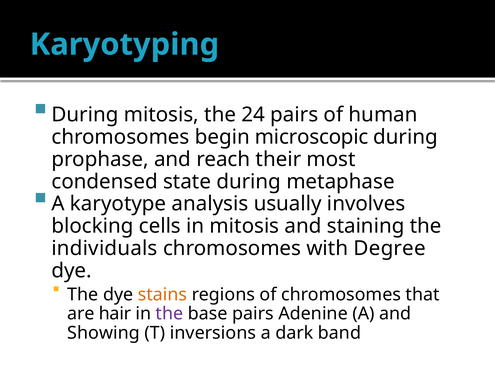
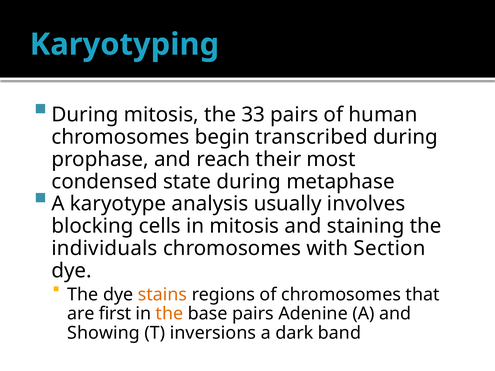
24: 24 -> 33 (253, 115)
microscopic: microscopic -> transcribed (311, 137)
Degree: Degree -> Section (390, 249)
hair: hair -> first (115, 314)
the colour: purple -> orange (169, 314)
